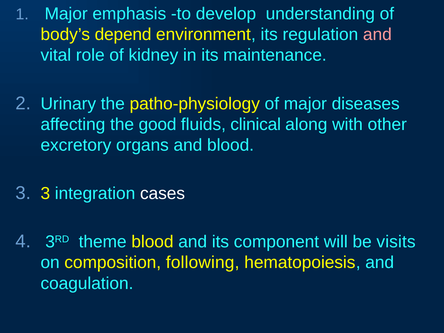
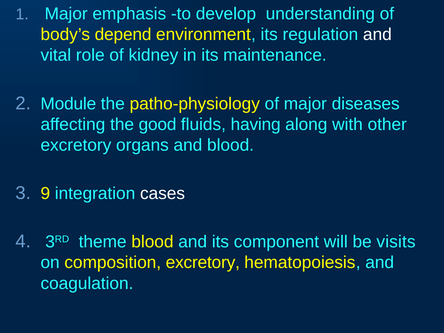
and colour: pink -> white (377, 35)
Urinary: Urinary -> Module (68, 104)
clinical: clinical -> having (256, 124)
3: 3 -> 9 (45, 193)
composition following: following -> excretory (203, 263)
